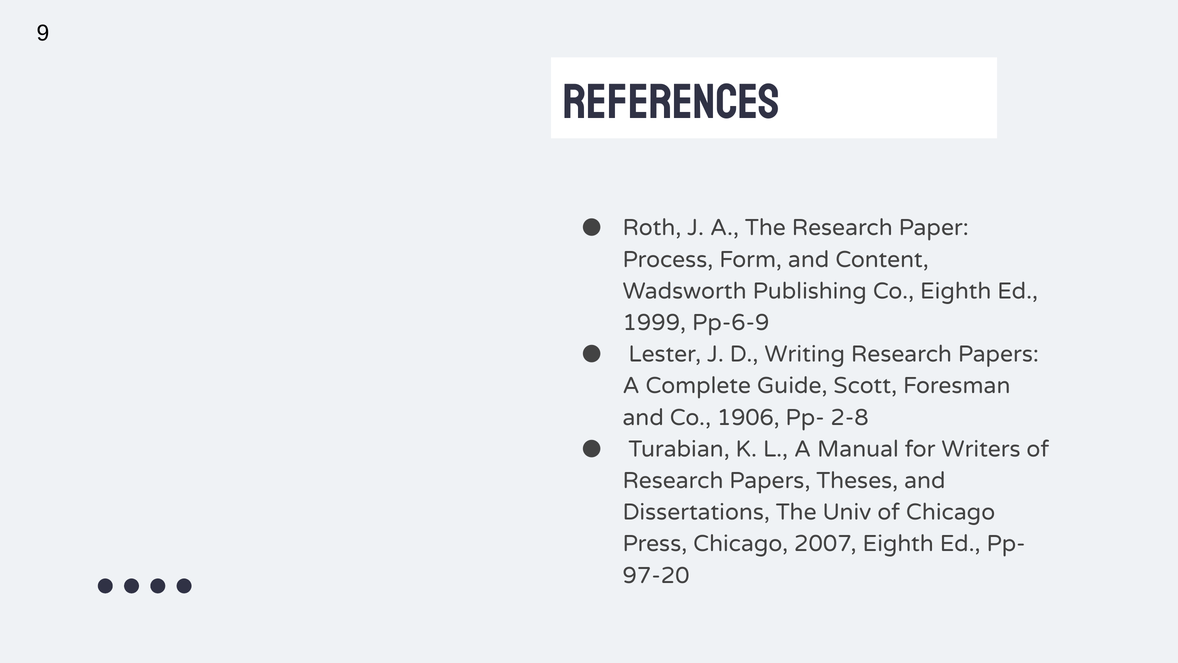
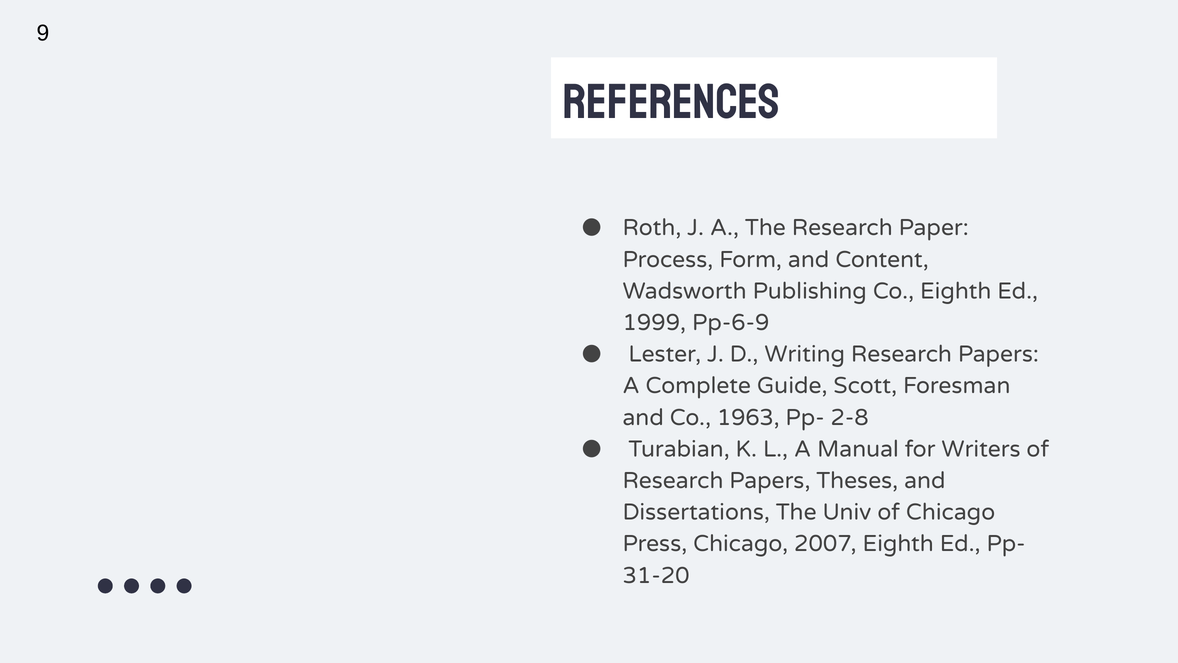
1906: 1906 -> 1963 (748, 417)
97-20: 97-20 -> 31-20 (656, 575)
